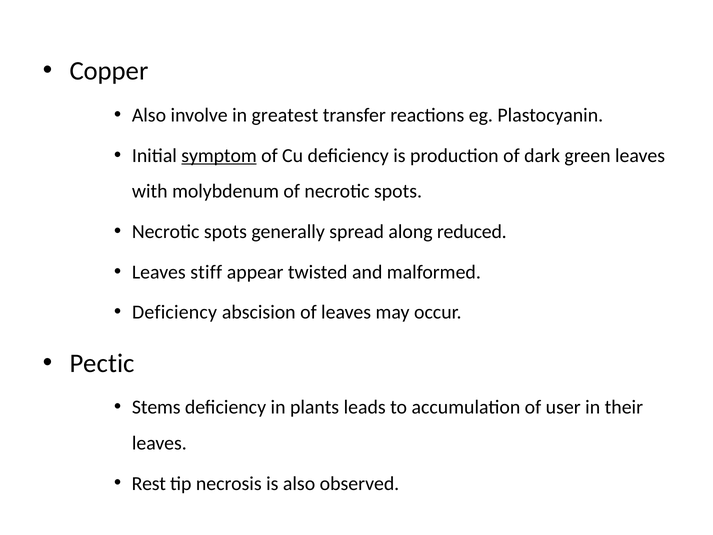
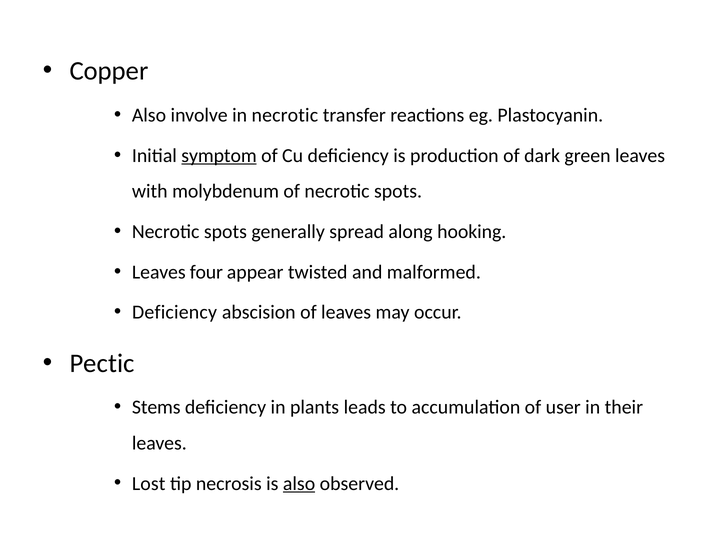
in greatest: greatest -> necrotic (285, 115)
reduced: reduced -> hooking (472, 232)
stiff: stiff -> four (206, 272)
Rest: Rest -> Lost (149, 483)
also underline: none -> present (299, 483)
